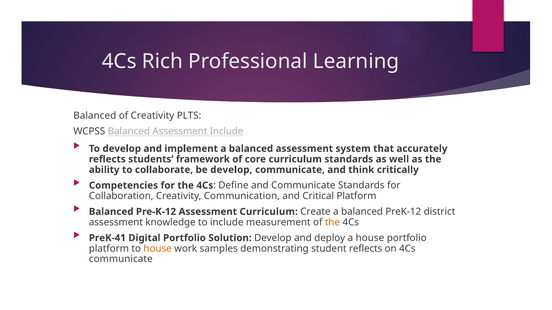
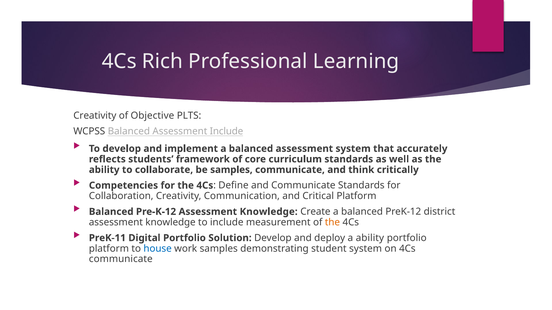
Balanced: Balanced -> Creativity (95, 116)
of Creativity: Creativity -> Objective (152, 116)
be develop: develop -> samples (231, 170)
Pre-K-12 Assessment Curriculum: Curriculum -> Knowledge (269, 212)
PreK-41: PreK-41 -> PreK-11 (107, 238)
a house: house -> ability (370, 238)
house colour: orange -> blue (158, 249)
student reflects: reflects -> system (366, 249)
